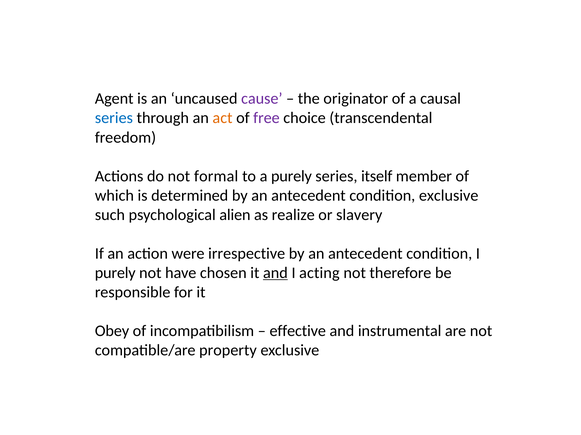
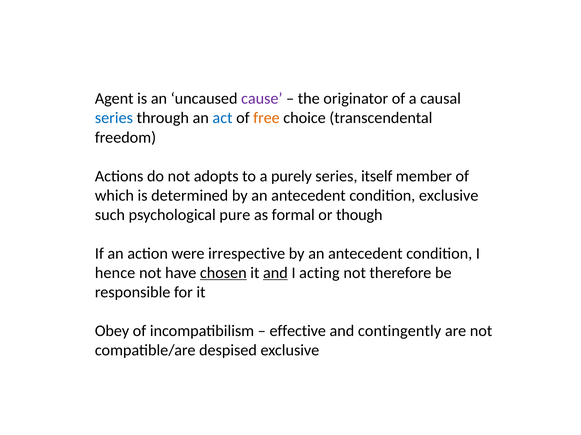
act colour: orange -> blue (222, 118)
free colour: purple -> orange (266, 118)
formal: formal -> adopts (216, 176)
alien: alien -> pure (235, 215)
realize: realize -> formal (293, 215)
slavery: slavery -> though (359, 215)
purely: purely -> hence (115, 273)
chosen underline: none -> present (223, 273)
instrumental: instrumental -> contingently (400, 331)
property: property -> despised (228, 351)
